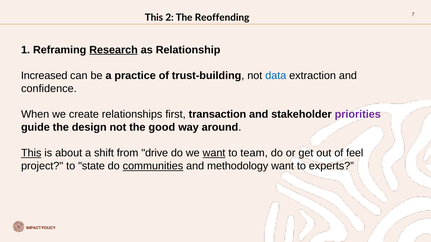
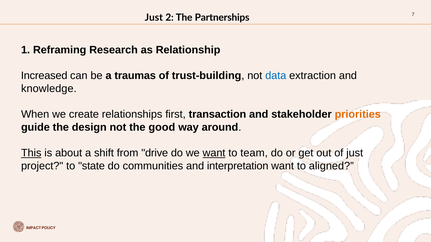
This: This -> Just (154, 18)
Reoffending: Reoffending -> Partnerships (222, 18)
Research underline: present -> none (114, 50)
practice: practice -> traumas (135, 76)
confidence: confidence -> knowledge (49, 89)
priorities colour: purple -> orange (358, 115)
of feel: feel -> just (355, 153)
communities underline: present -> none (153, 166)
methodology: methodology -> interpretation (238, 166)
experts: experts -> aligned (331, 166)
